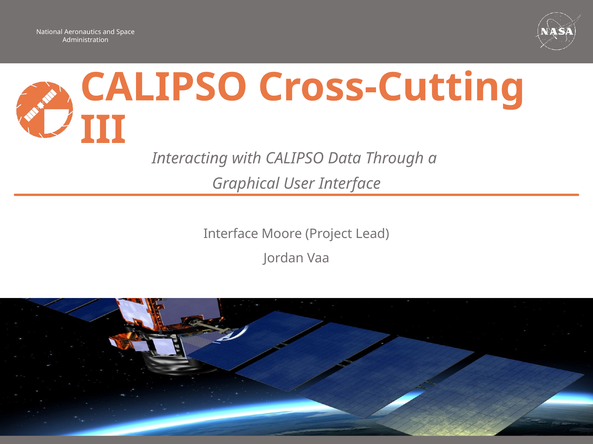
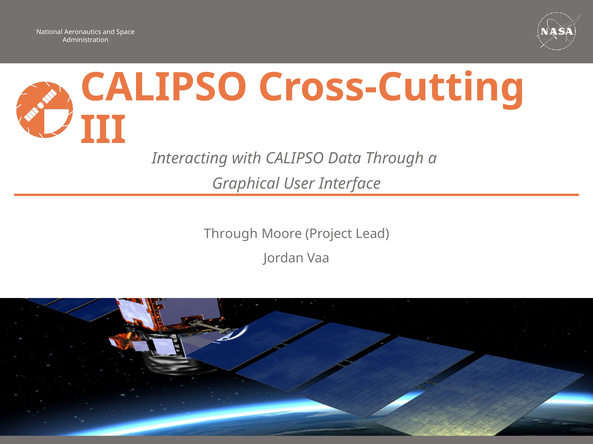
Interface: Interface -> Through (231, 234)
